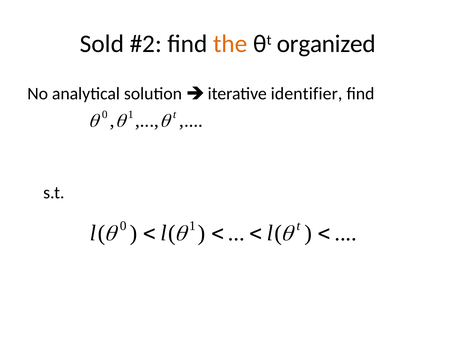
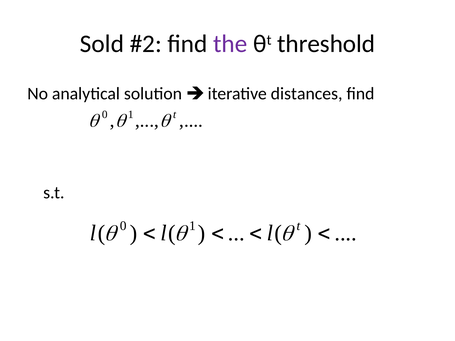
the colour: orange -> purple (230, 44)
organized: organized -> threshold (326, 44)
identifier: identifier -> distances (307, 94)
